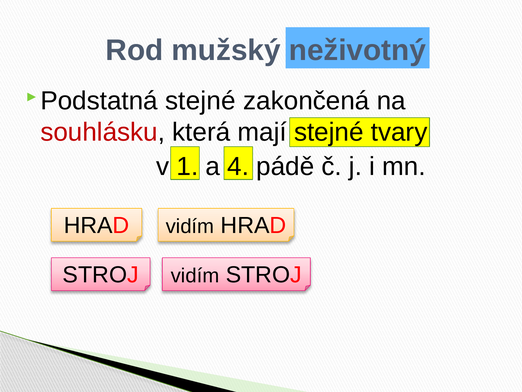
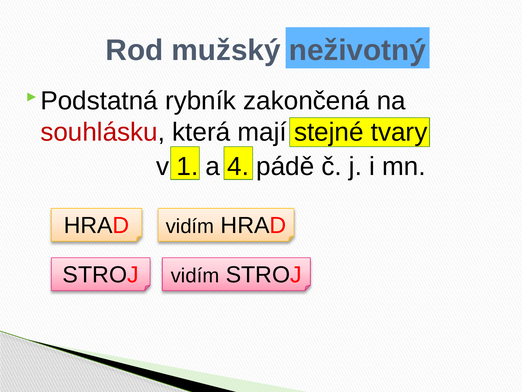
Podstatná stejné: stejné -> rybník (201, 101)
